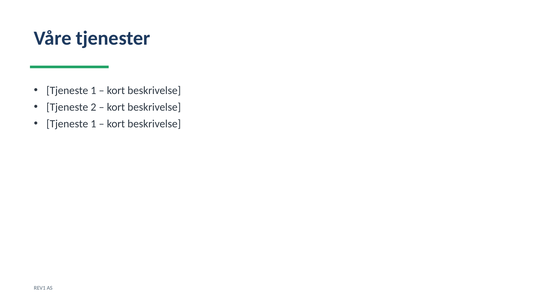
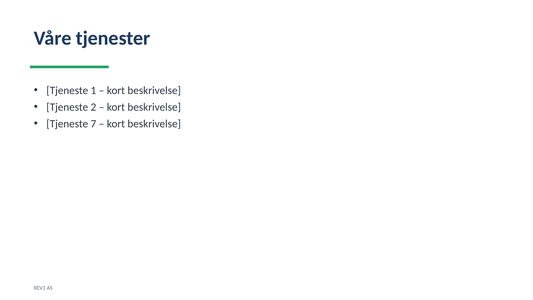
1: 1 -> 7 (93, 124)
